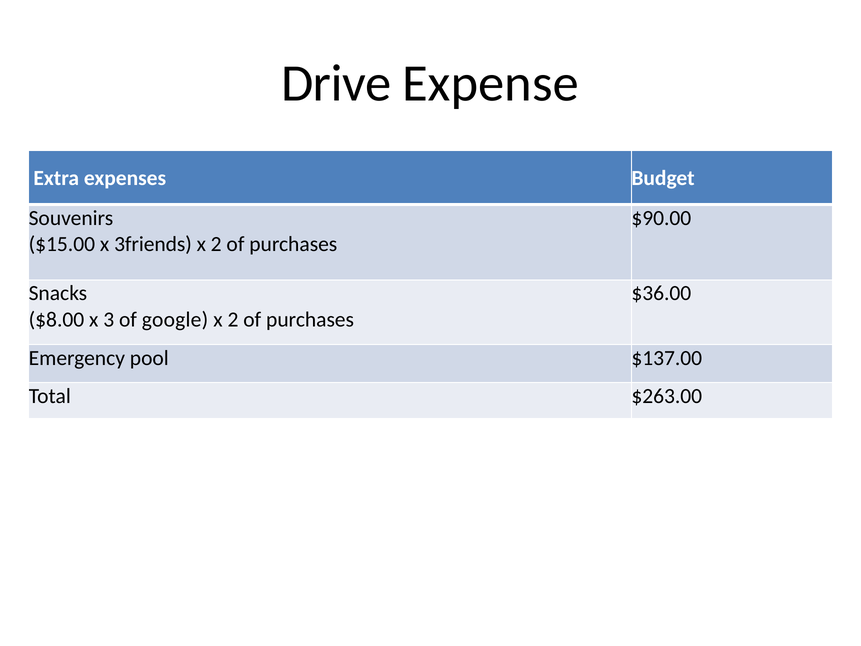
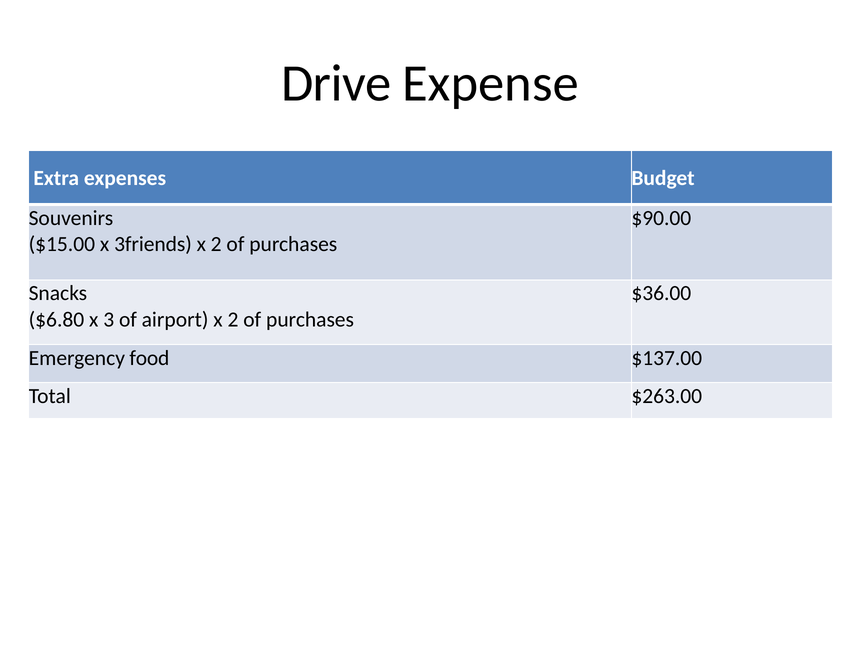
$8.00: $8.00 -> $6.80 (56, 319)
google: google -> airport (175, 319)
pool: pool -> food (149, 358)
